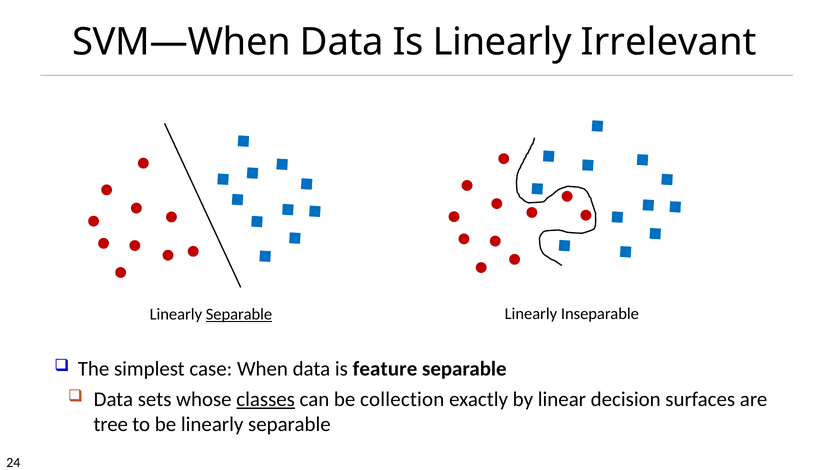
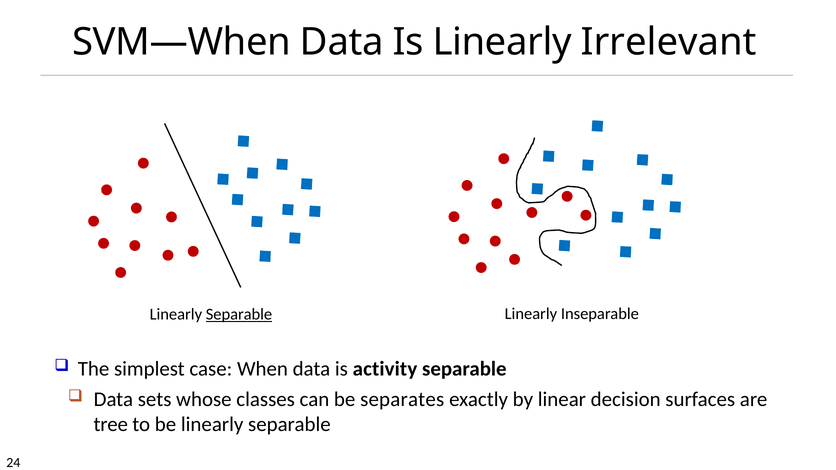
feature: feature -> activity (385, 369)
classes underline: present -> none (266, 399)
collection: collection -> separates (402, 399)
